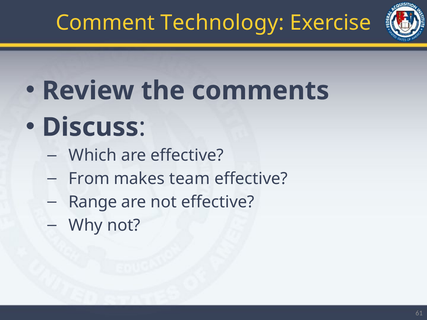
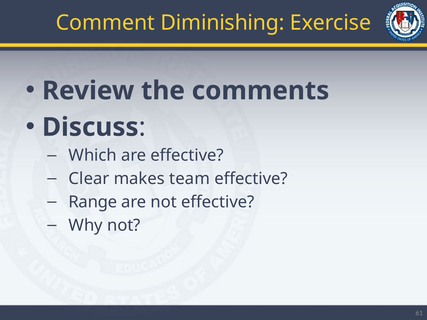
Technology: Technology -> Diminishing (223, 23)
From: From -> Clear (89, 179)
